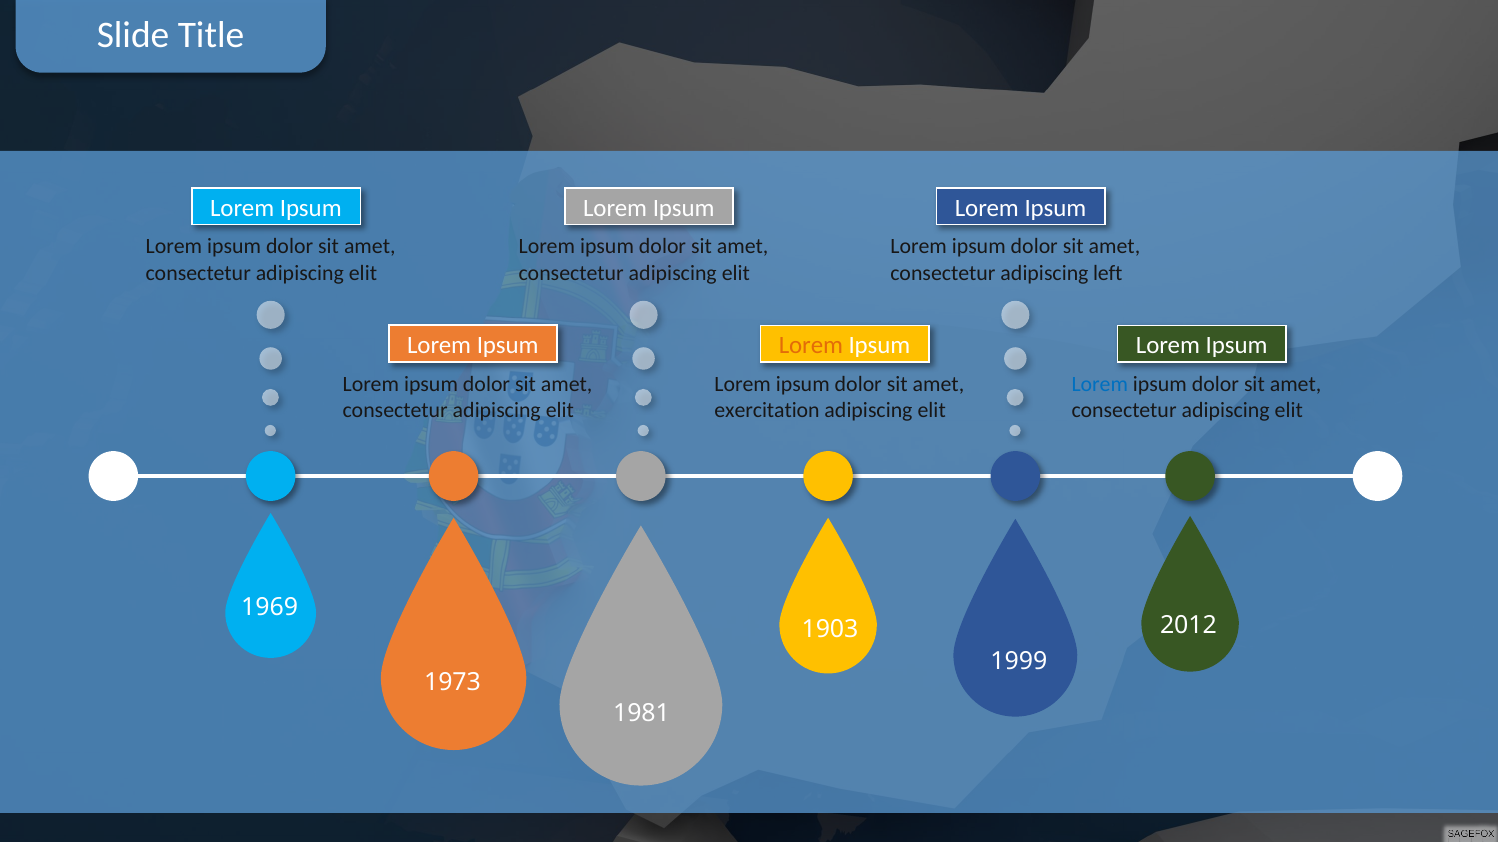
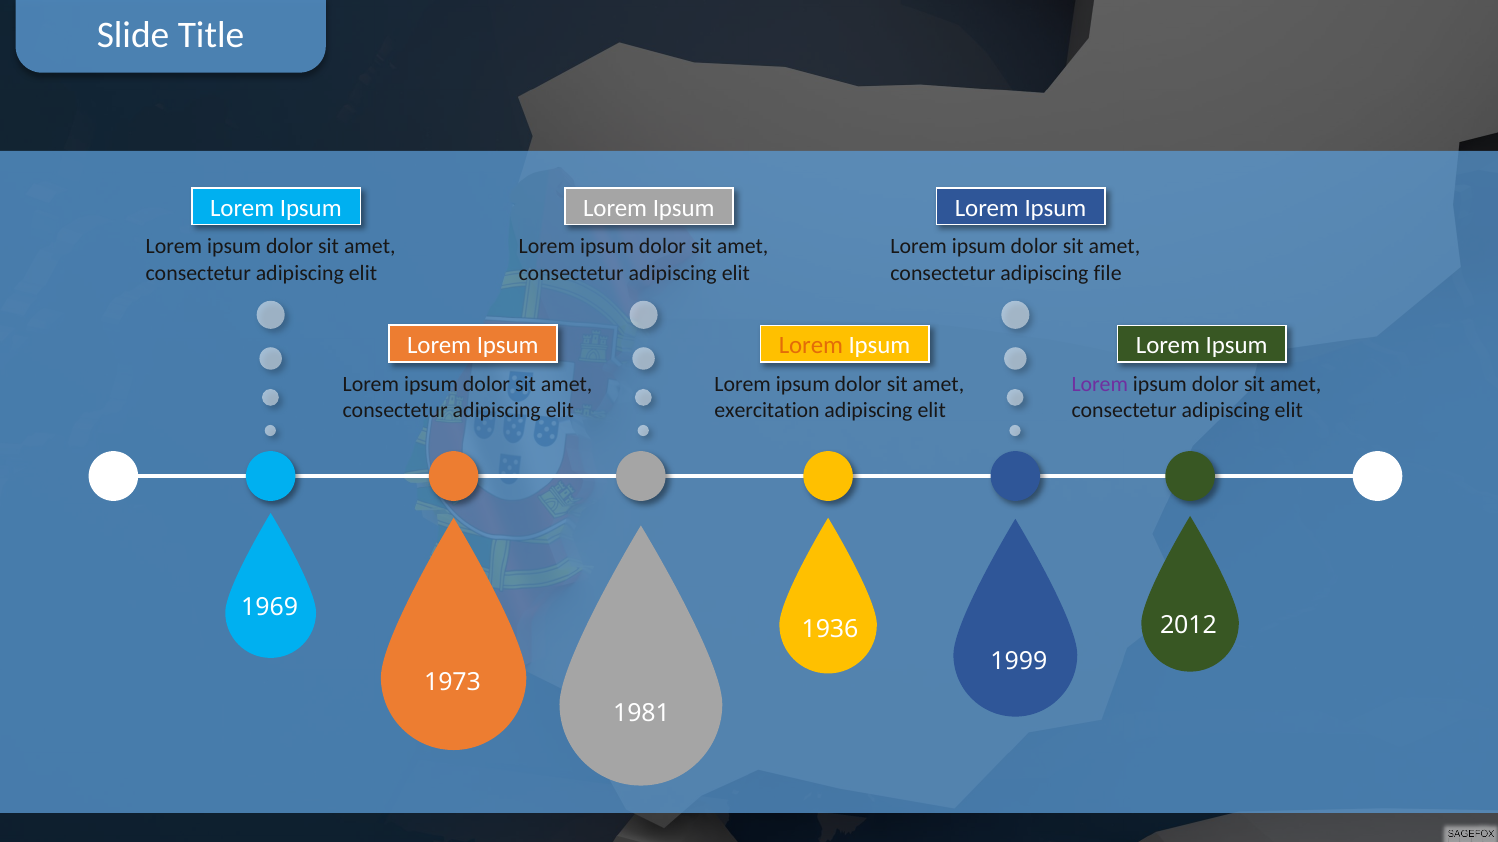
left: left -> file (1108, 273)
Lorem colour: blue -> purple (1100, 384)
1903: 1903 -> 1936 (830, 630)
